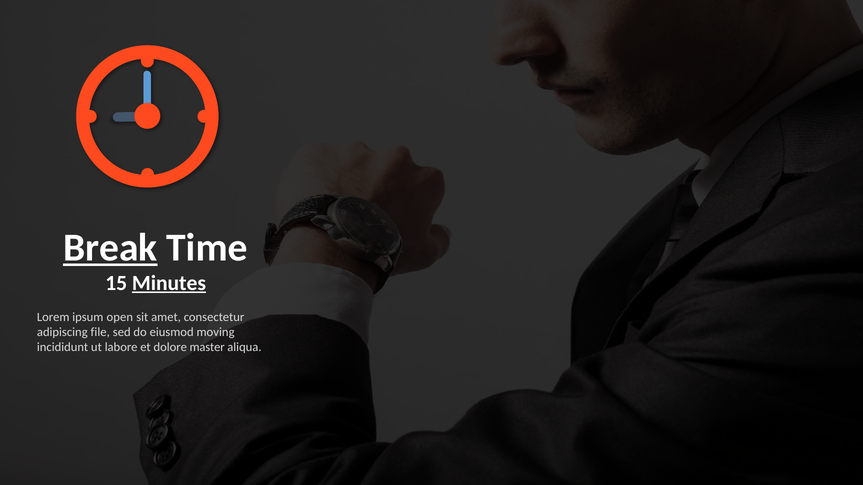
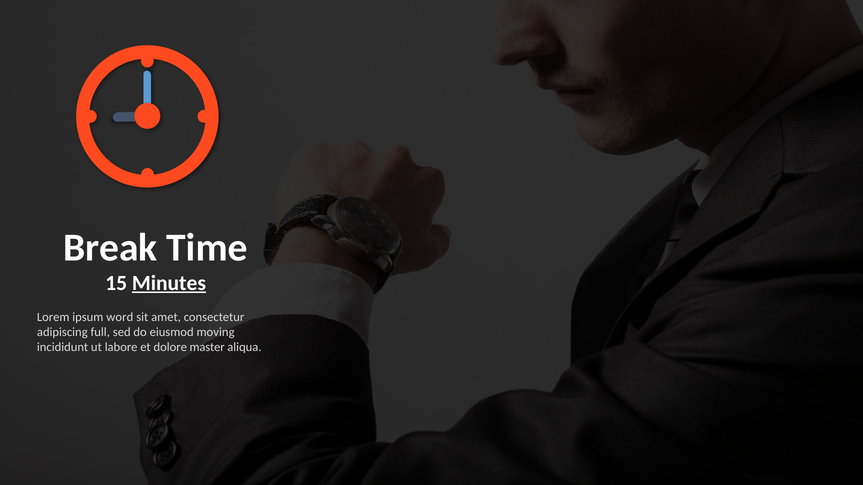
Break underline: present -> none (110, 248)
open: open -> word (120, 317)
file: file -> full (100, 332)
